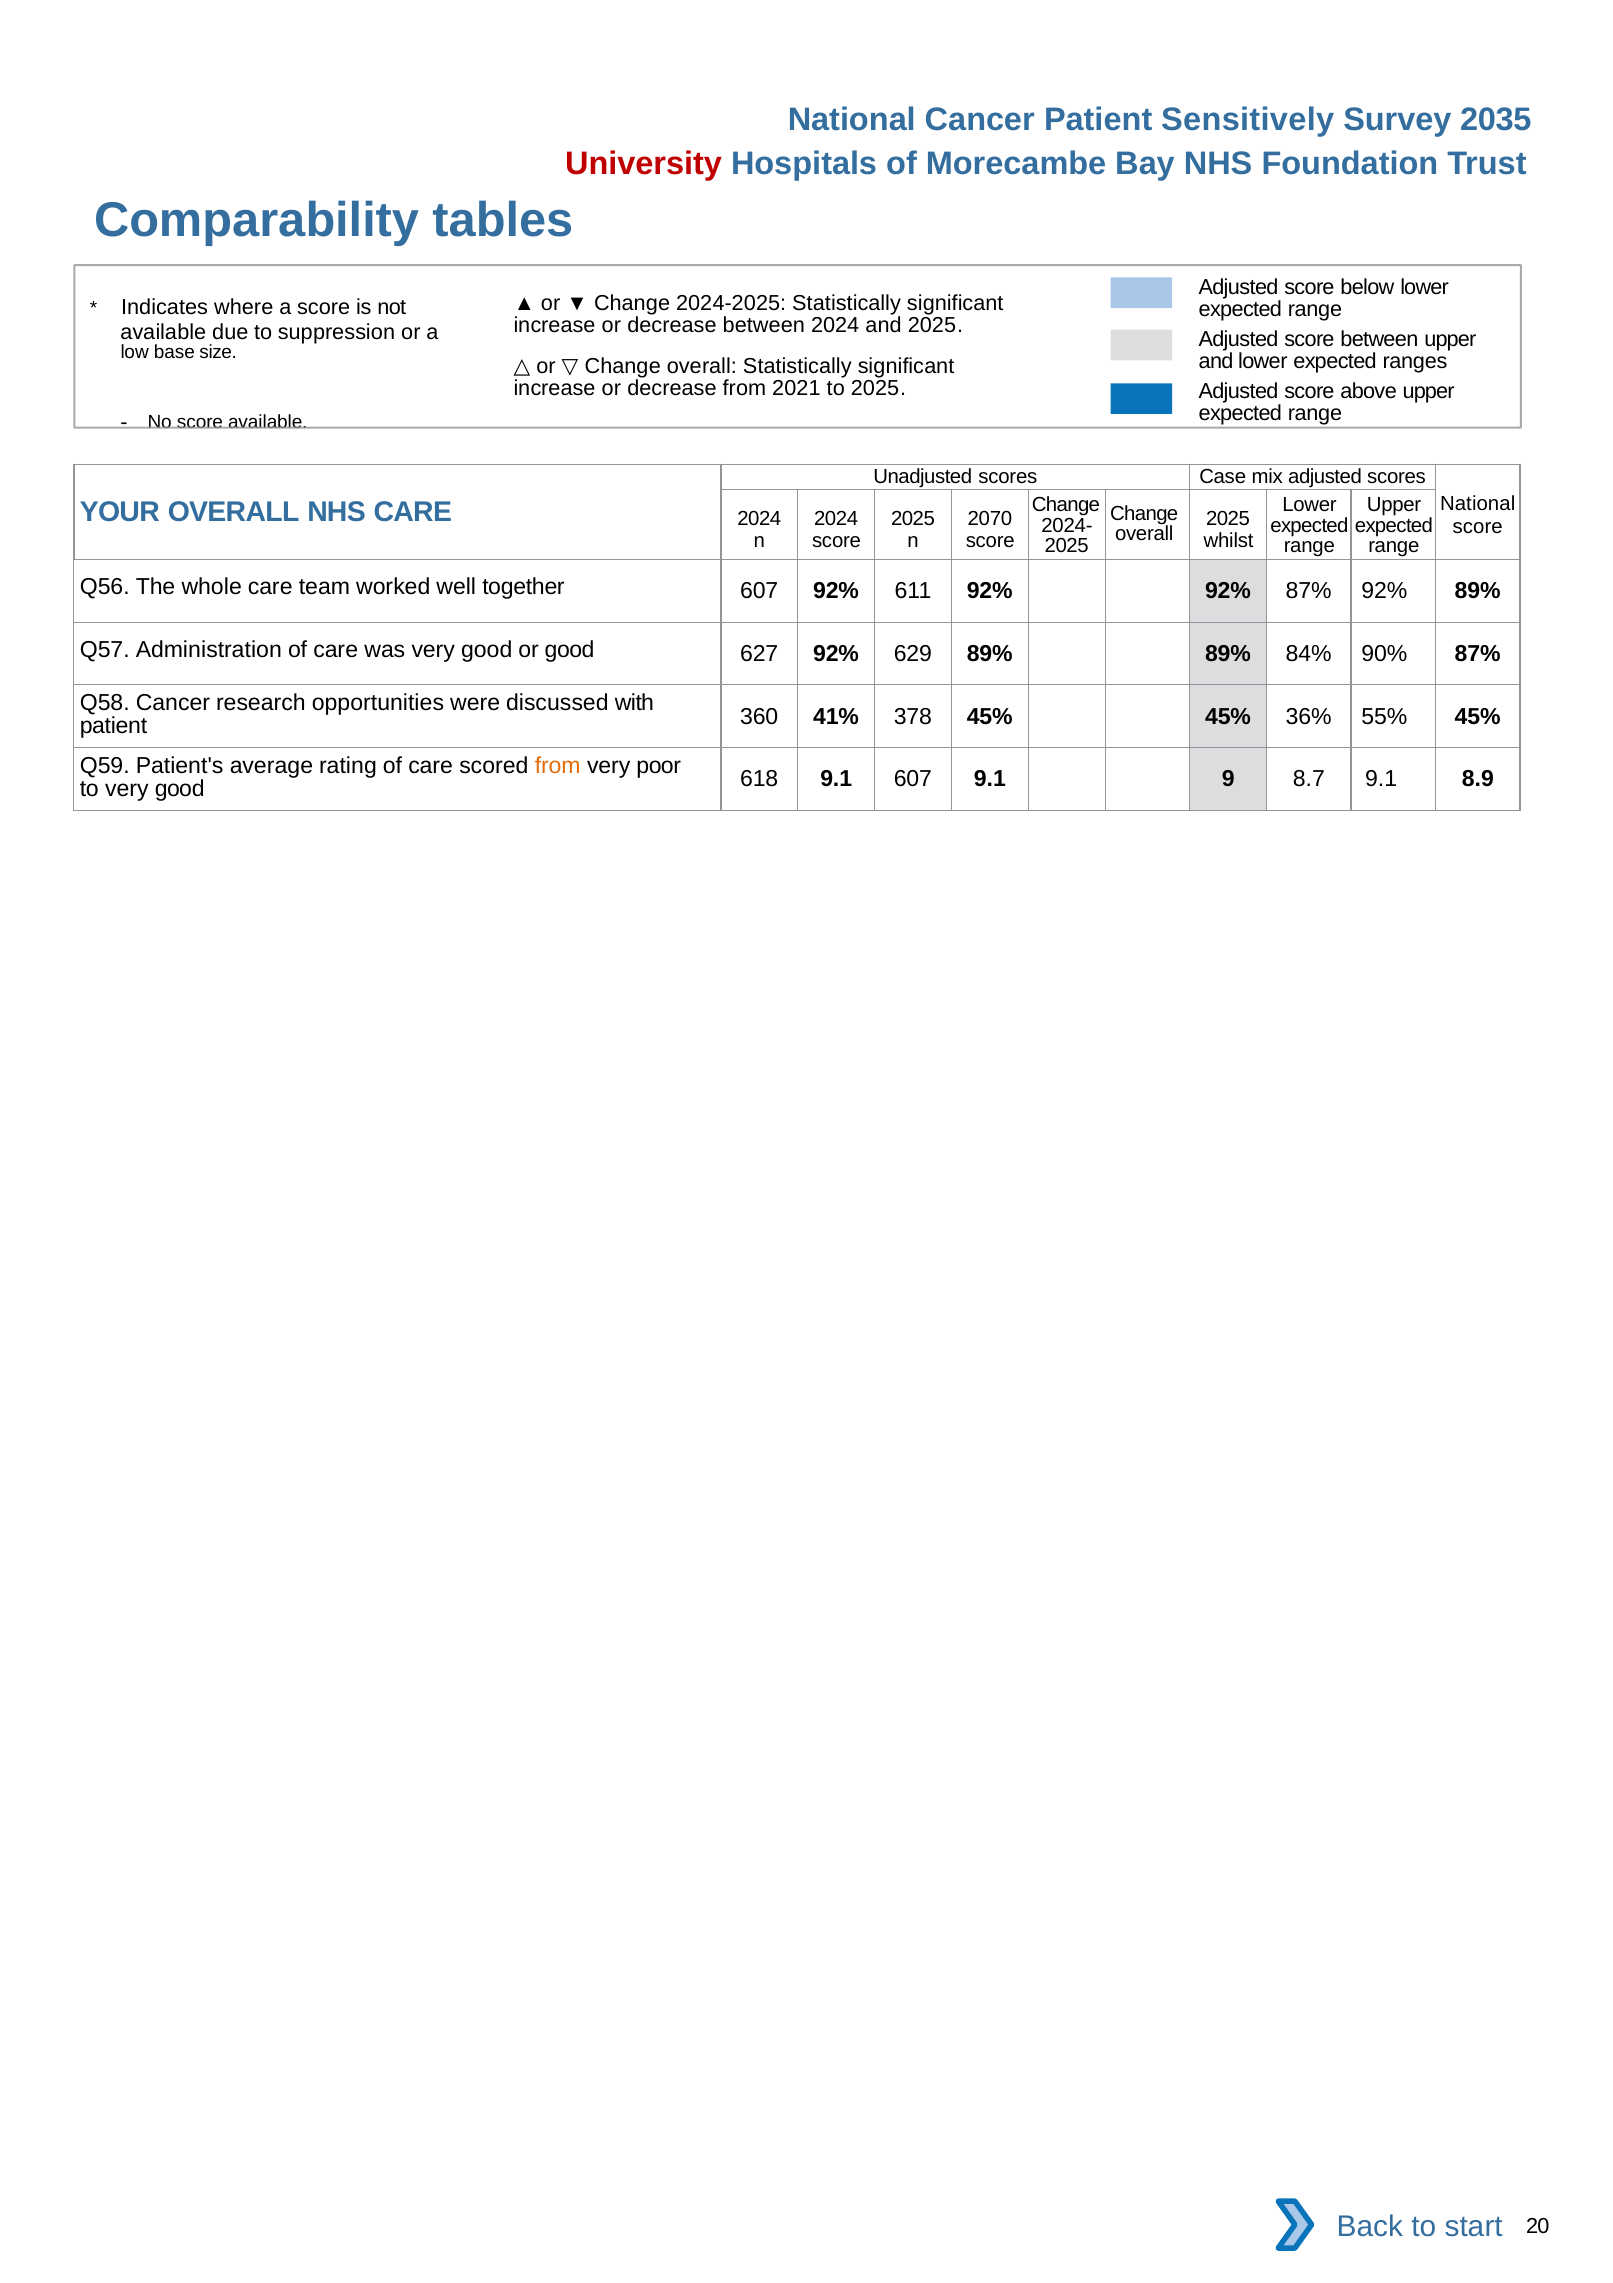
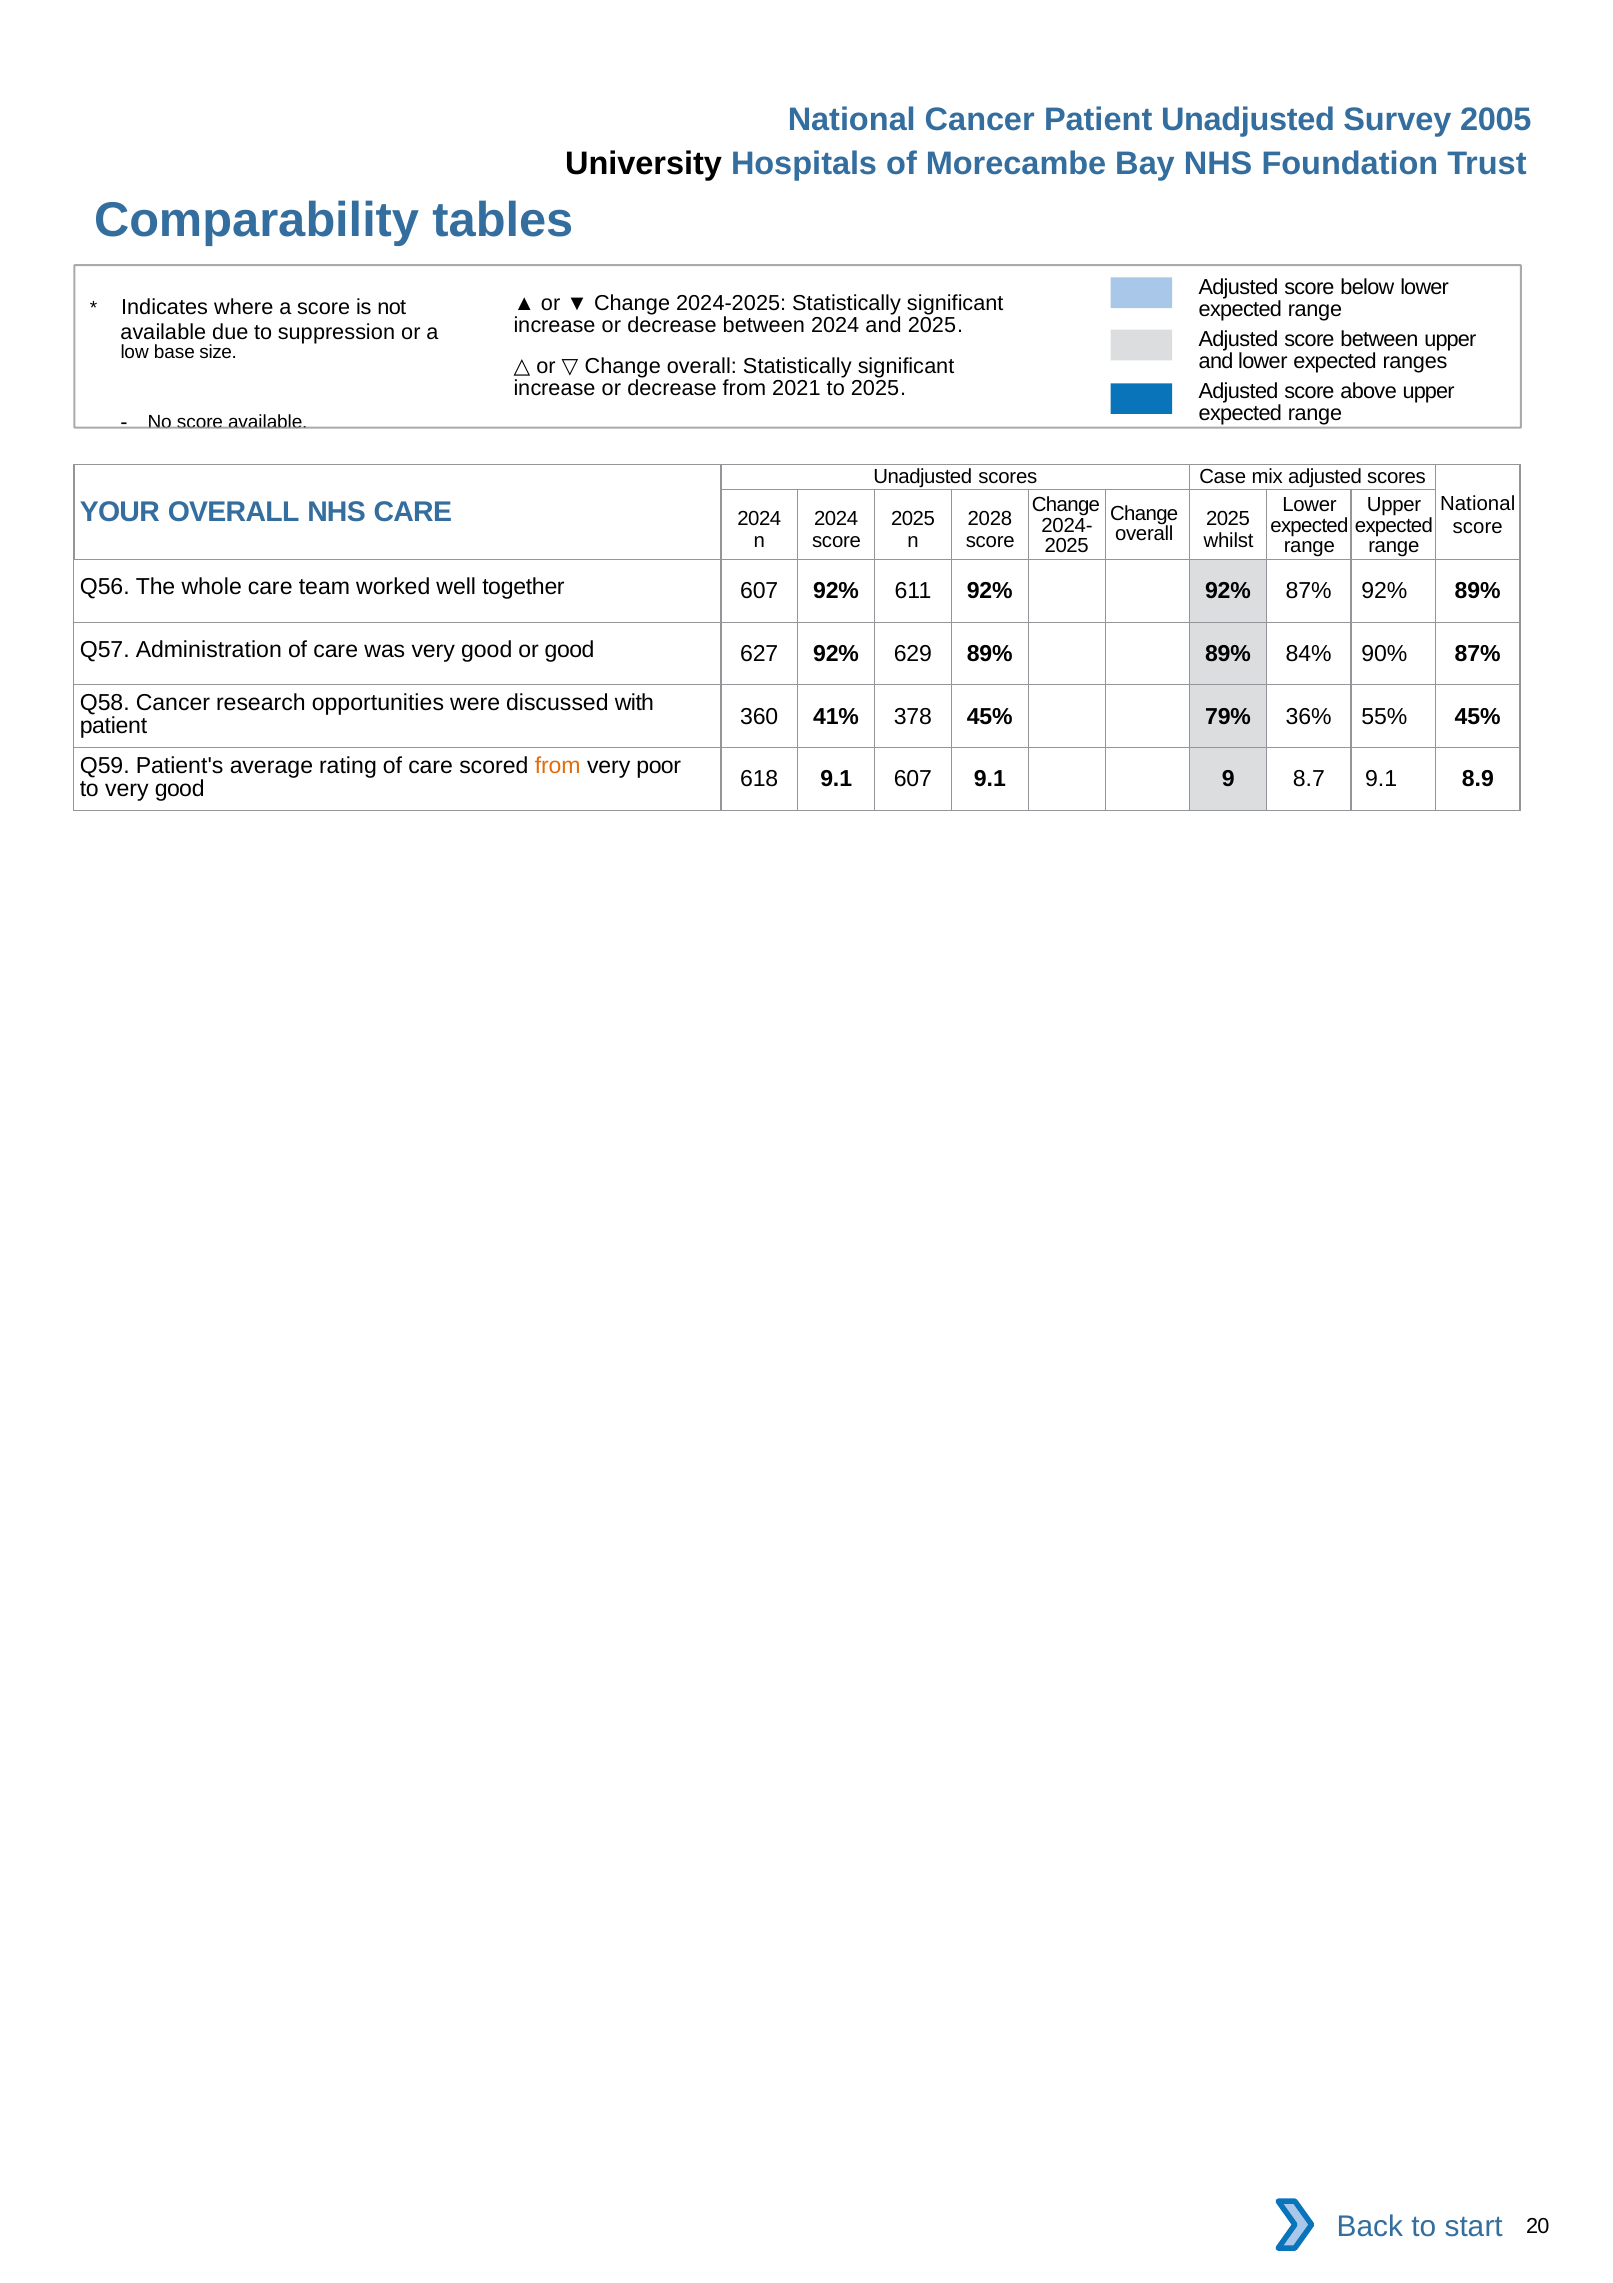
Patient Sensitively: Sensitively -> Unadjusted (1248, 120)
2035: 2035 -> 2005 (1496, 120)
University colour: red -> black (644, 164)
2070: 2070 -> 2028 (990, 518)
45% 45%: 45% -> 79% (1228, 716)
